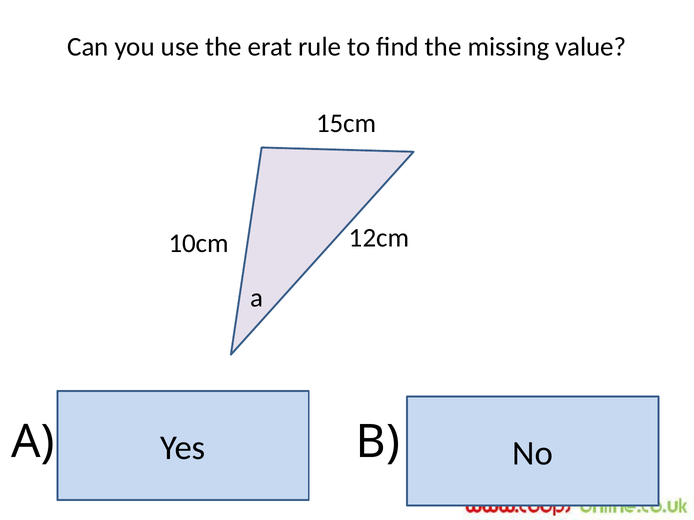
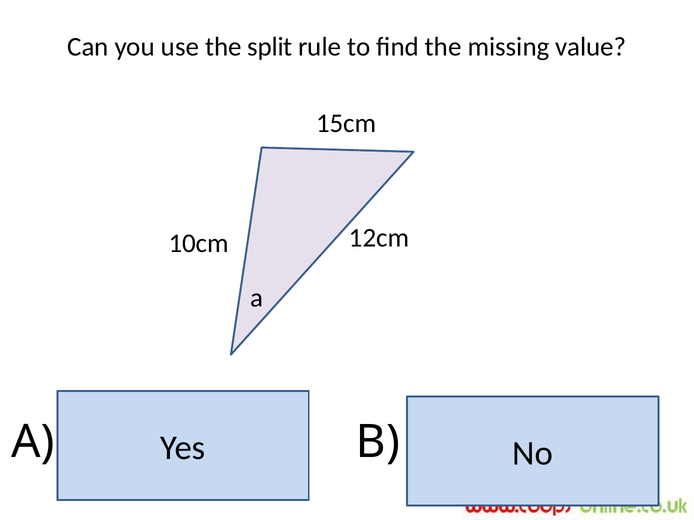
erat: erat -> split (270, 47)
